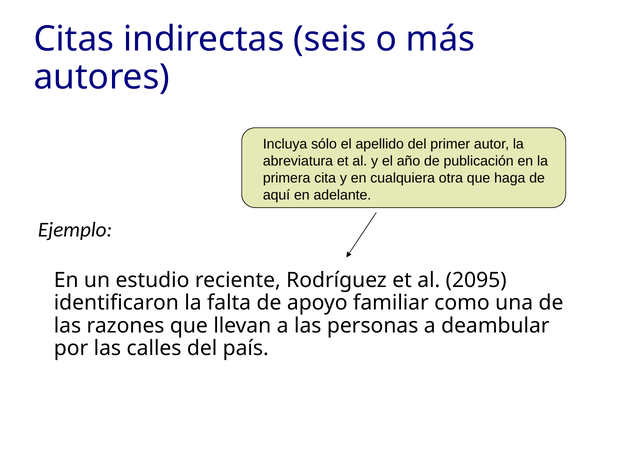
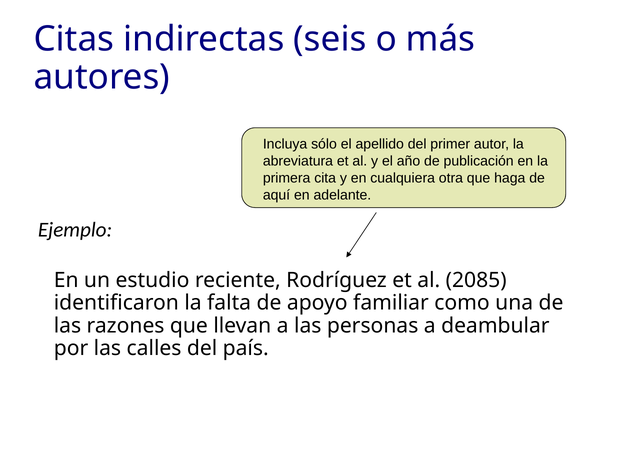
2095: 2095 -> 2085 (476, 280)
